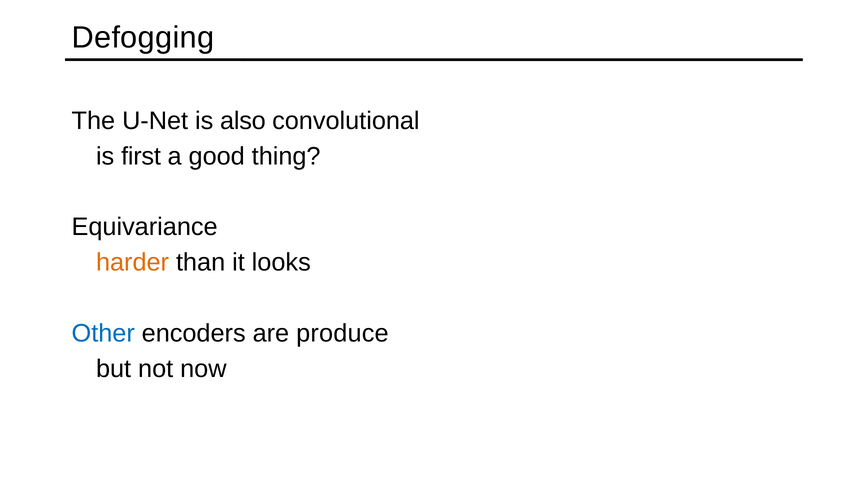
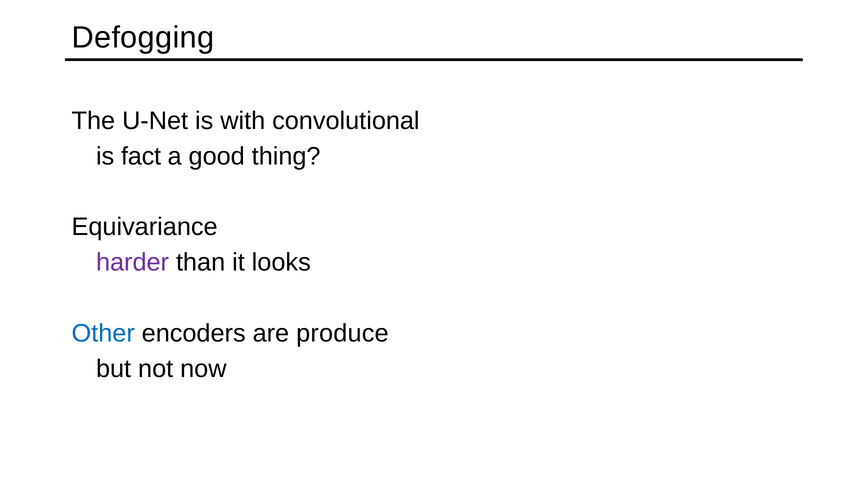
also: also -> with (243, 121)
first: first -> fact (141, 156)
harder colour: orange -> purple (133, 263)
